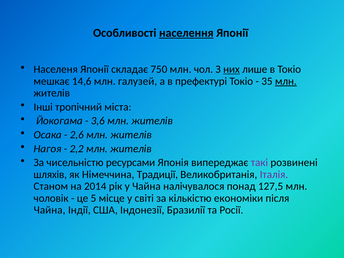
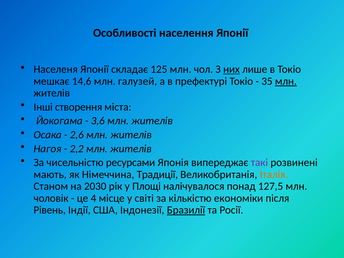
населення underline: present -> none (186, 33)
750: 750 -> 125 (159, 69)
тропічний: тропічний -> створення (79, 107)
шляхів: шляхів -> мають (50, 174)
Італія colour: purple -> orange (274, 174)
2014: 2014 -> 2030 (95, 186)
у Чайна: Чайна -> Площі (146, 186)
5: 5 -> 4 (93, 198)
Чайна: Чайна -> Рівень (50, 210)
Бразилії underline: none -> present (186, 210)
